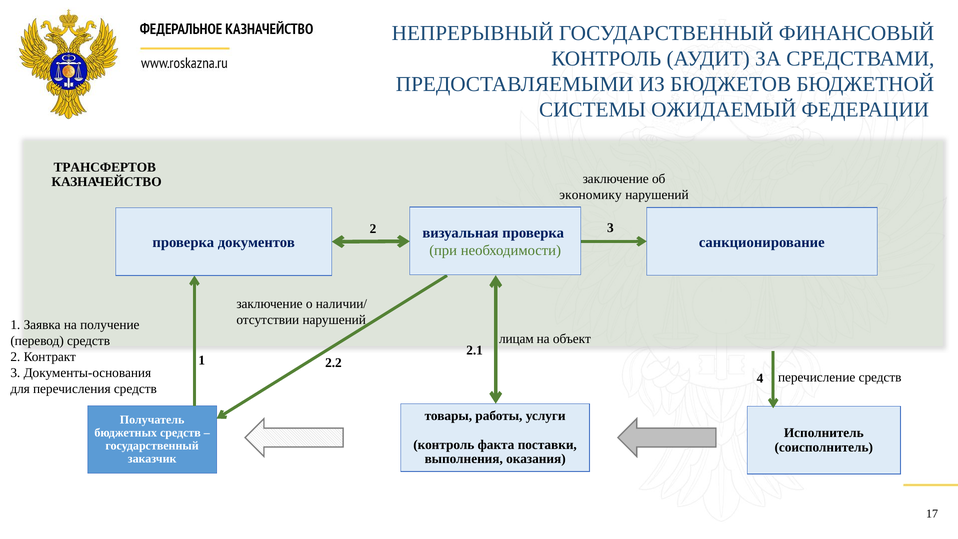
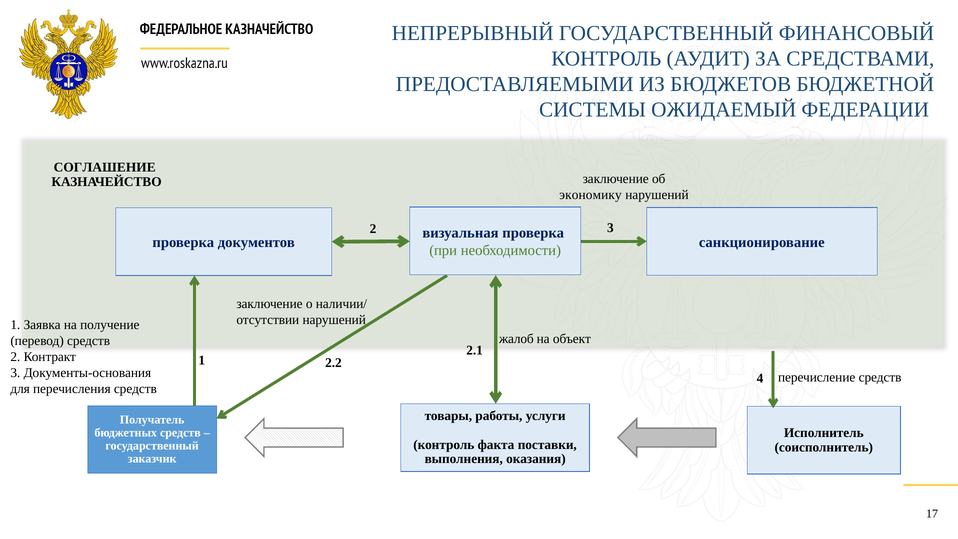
ТРАНСФЕРТОВ: ТРАНСФЕРТОВ -> СОГЛАШЕНИЕ (105, 167)
лицам: лицам -> жалоб (516, 339)
